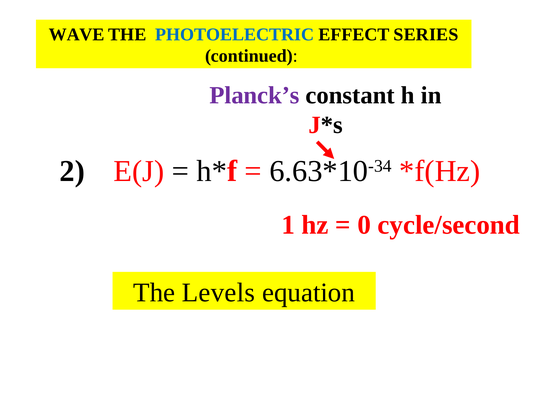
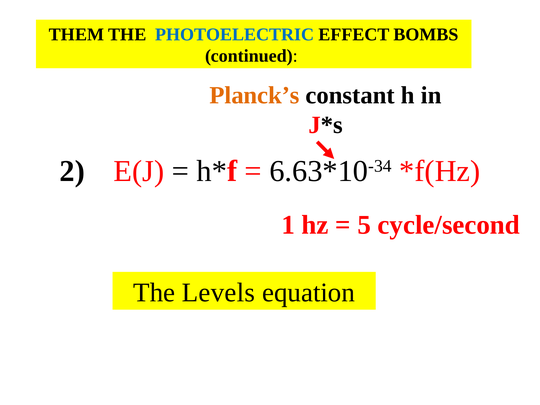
WAVE: WAVE -> THEM (77, 34)
SERIES: SERIES -> BOMBS (426, 34)
Planck’s colour: purple -> orange (255, 95)
0: 0 -> 5 (364, 225)
